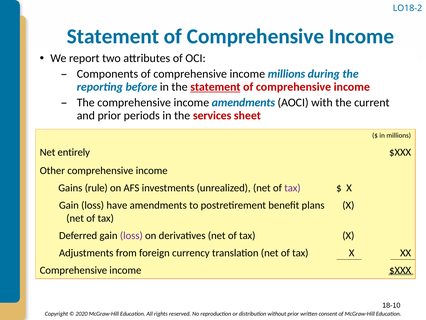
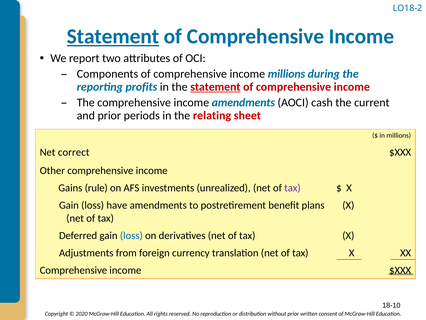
Statement underline: none -> present (113, 36)
before: before -> profits (141, 87)
with: with -> cash (322, 102)
services: services -> relating (212, 115)
entirely: entirely -> correct (74, 152)
loss colour: purple -> blue (131, 235)
